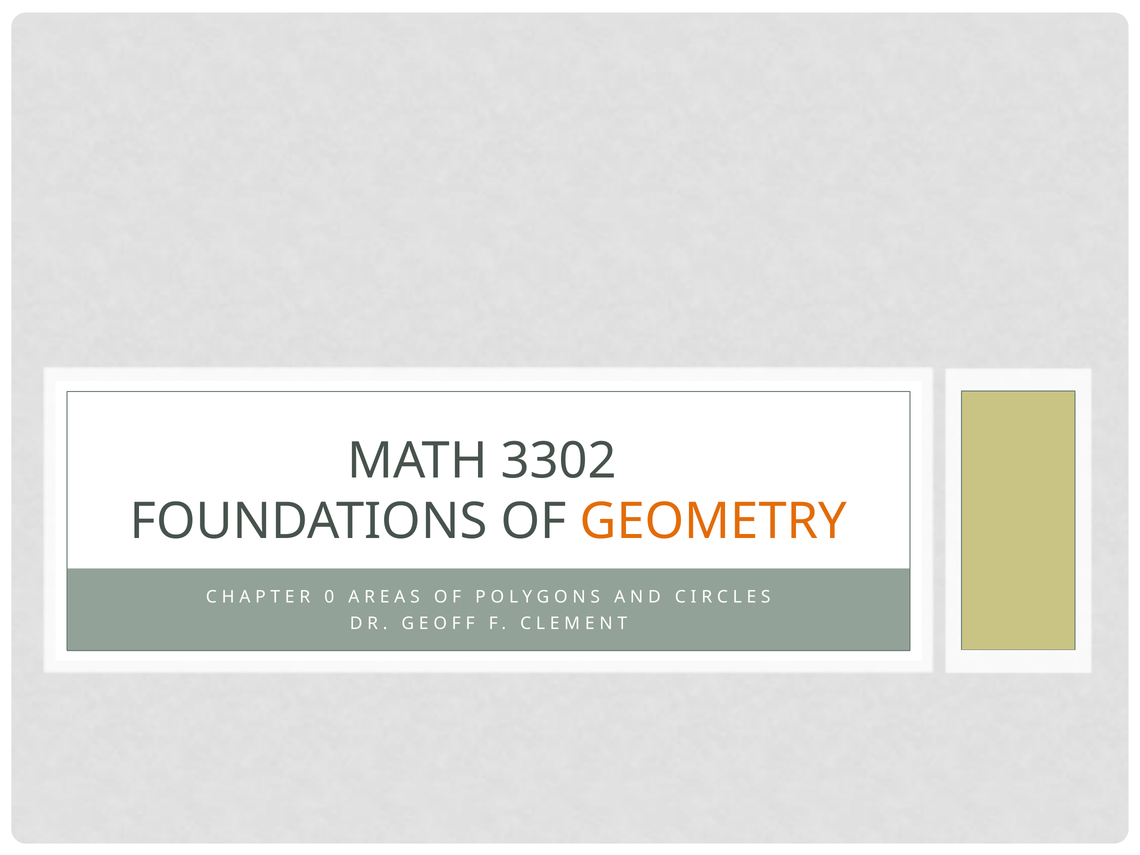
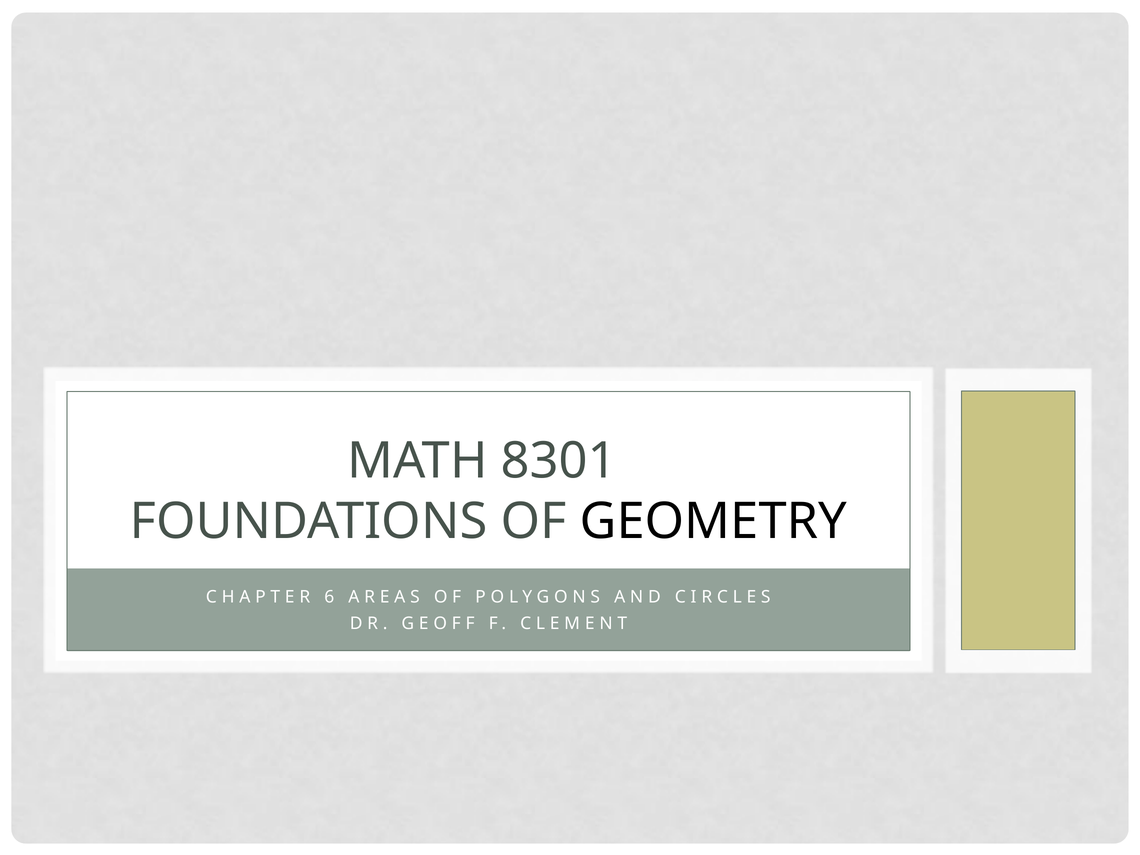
3302: 3302 -> 8301 (559, 461)
GEOMETRY colour: orange -> black (713, 522)
0: 0 -> 6 (329, 597)
